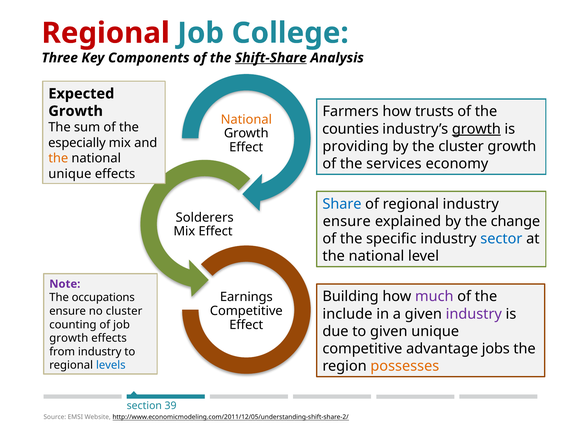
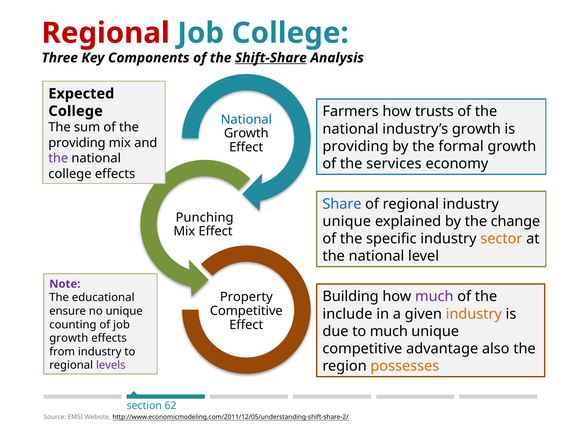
Growth: Growth -> College (76, 111)
National colour: orange -> blue (246, 120)
counties: counties -> national (351, 129)
growth underline: present -> none (476, 129)
especially: especially -> providing (77, 143)
the cluster: cluster -> formal (461, 147)
the colour: orange -> purple (58, 159)
unique: unique -> college (70, 174)
Solderers: Solderers -> Punching (205, 218)
ensure: ensure -> unique (347, 222)
sector colour: blue -> orange (501, 239)
Earnings: Earnings -> Property (246, 297)
occupations: occupations -> educational (103, 298)
no cluster: cluster -> unique (124, 312)
industry colour: purple -> orange (474, 314)
to given: given -> much (389, 332)
jobs: jobs -> also (496, 349)
levels colour: blue -> purple (111, 366)
39: 39 -> 62 (171, 406)
